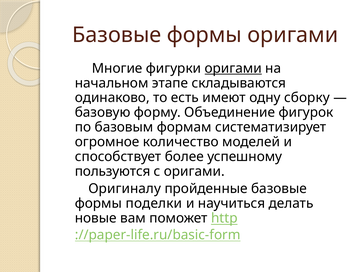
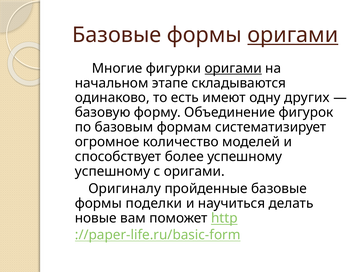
оригами underline: none -> present (293, 35)
сборку: сборку -> других (307, 98)
пользуются: пользуются -> успешному (113, 171)
